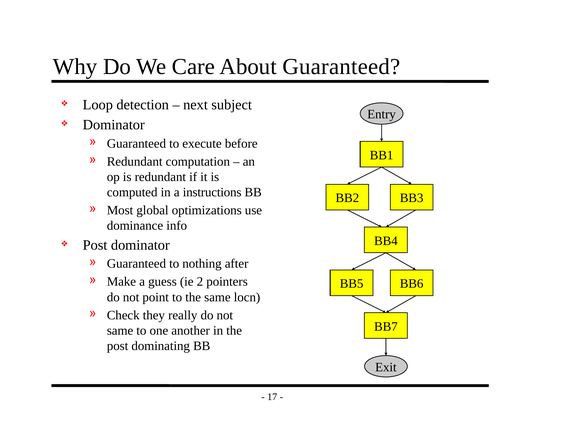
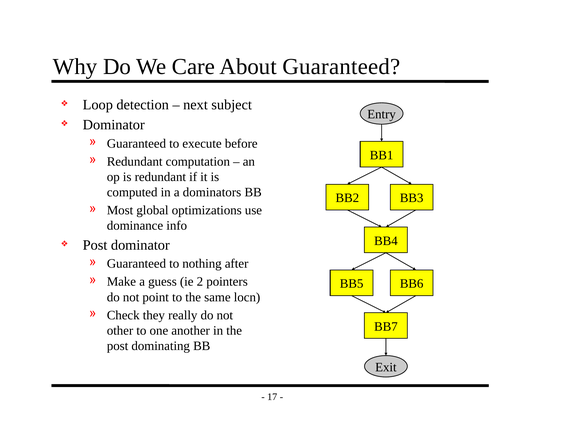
instructions: instructions -> dominators (212, 192)
same: same -> other (120, 331)
